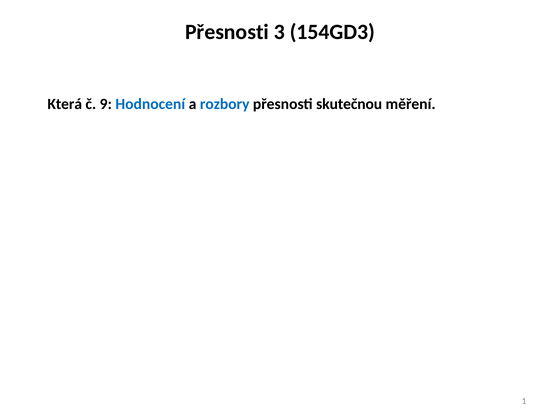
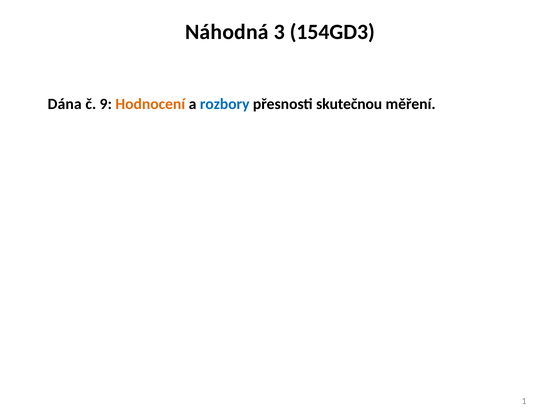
Přesnosti: Přesnosti -> Náhodná (227, 32)
Která: Která -> Dána (65, 104)
Hodnocení colour: blue -> orange (150, 104)
